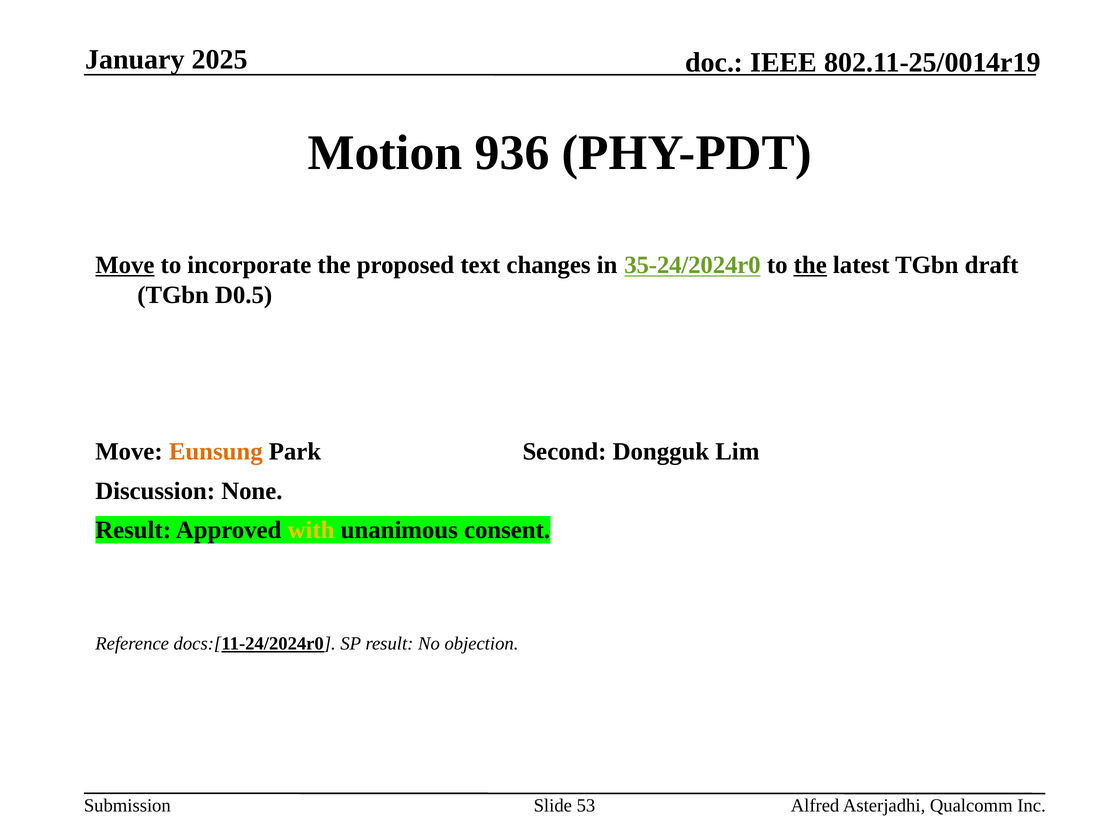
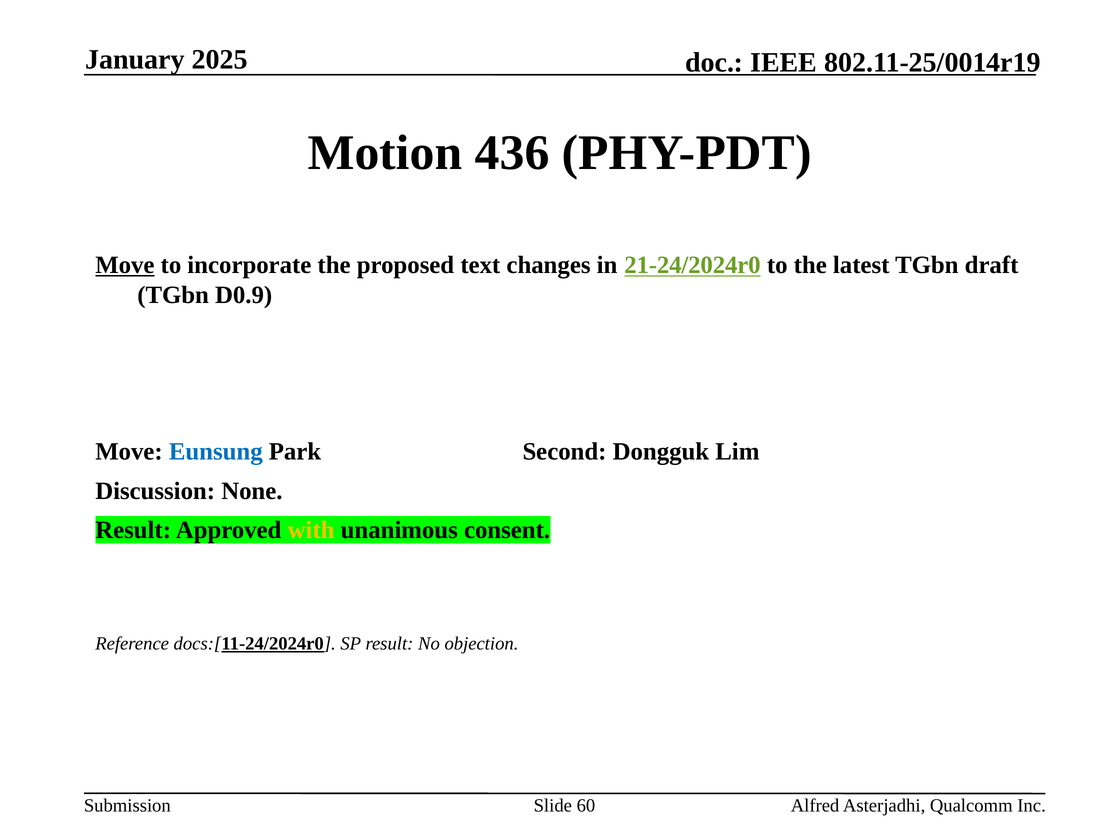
936: 936 -> 436 (512, 153)
35-24/2024r0: 35-24/2024r0 -> 21-24/2024r0 (692, 265)
the underline: present -> none (810, 265)
D0.5: D0.5 -> D0.9 (244, 295)
Eunsung colour: orange -> blue (216, 452)
53: 53 -> 60 (586, 806)
